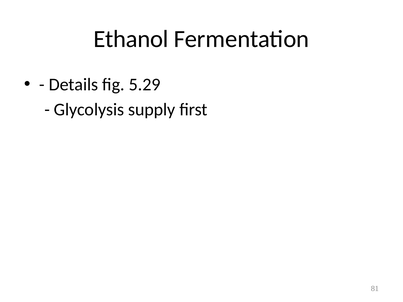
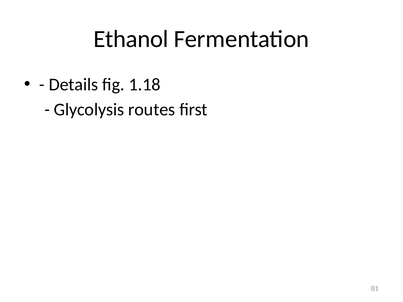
5.29: 5.29 -> 1.18 (145, 85)
supply: supply -> routes (152, 110)
